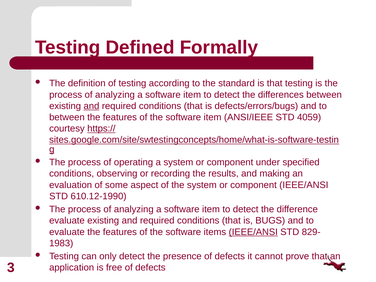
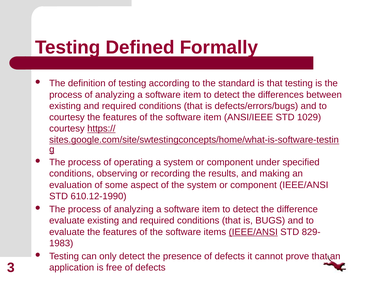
and underline: present -> none (91, 106)
between: between -> courtesy (67, 117)
4059: 4059 -> 1029 (309, 117)
